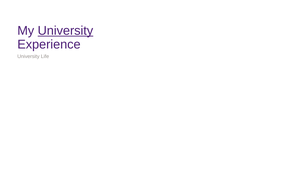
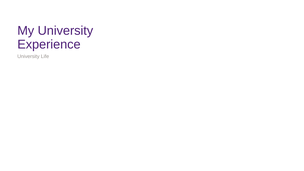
University underline: present -> none (65, 31)
